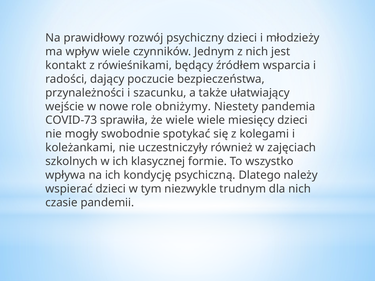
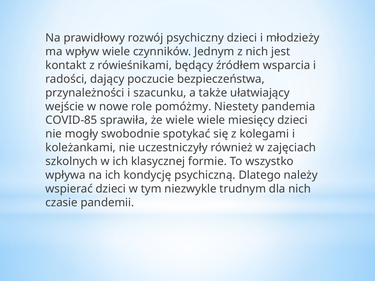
obniżymy: obniżymy -> pomóżmy (183, 107)
COVID-73: COVID-73 -> COVID-85 (71, 120)
